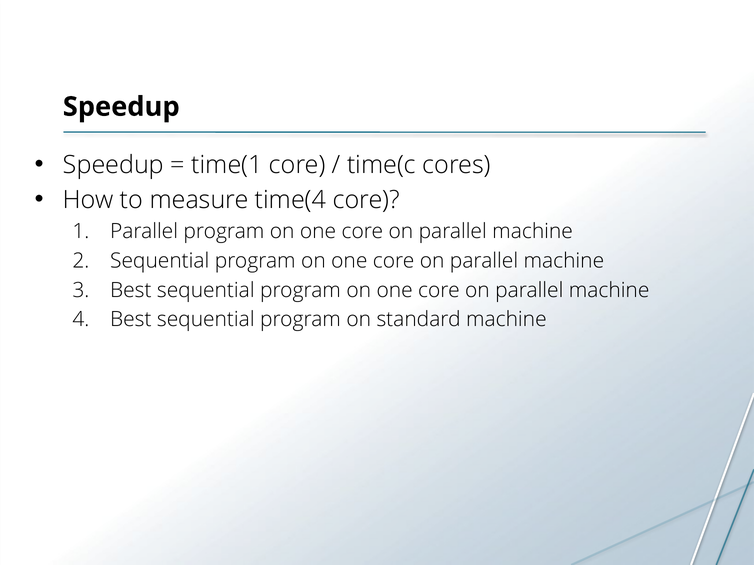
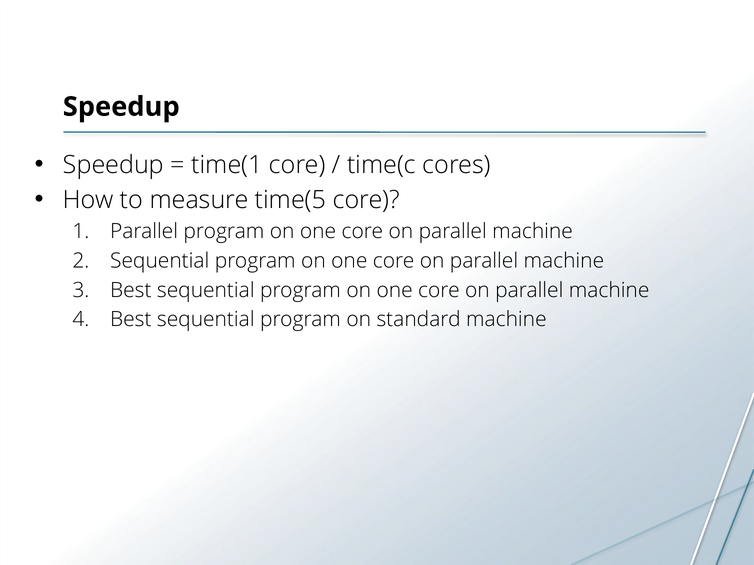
time(4: time(4 -> time(5 (291, 200)
